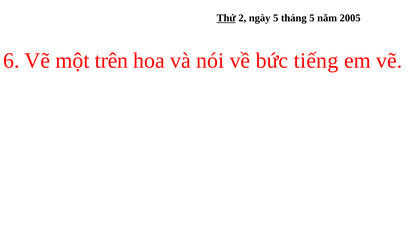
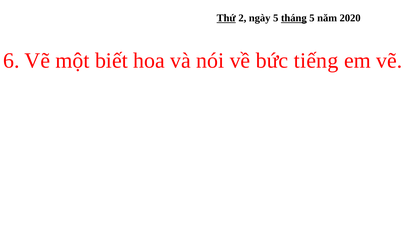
tháng underline: none -> present (294, 18)
2005: 2005 -> 2020 (350, 18)
trên: trên -> biết (111, 61)
